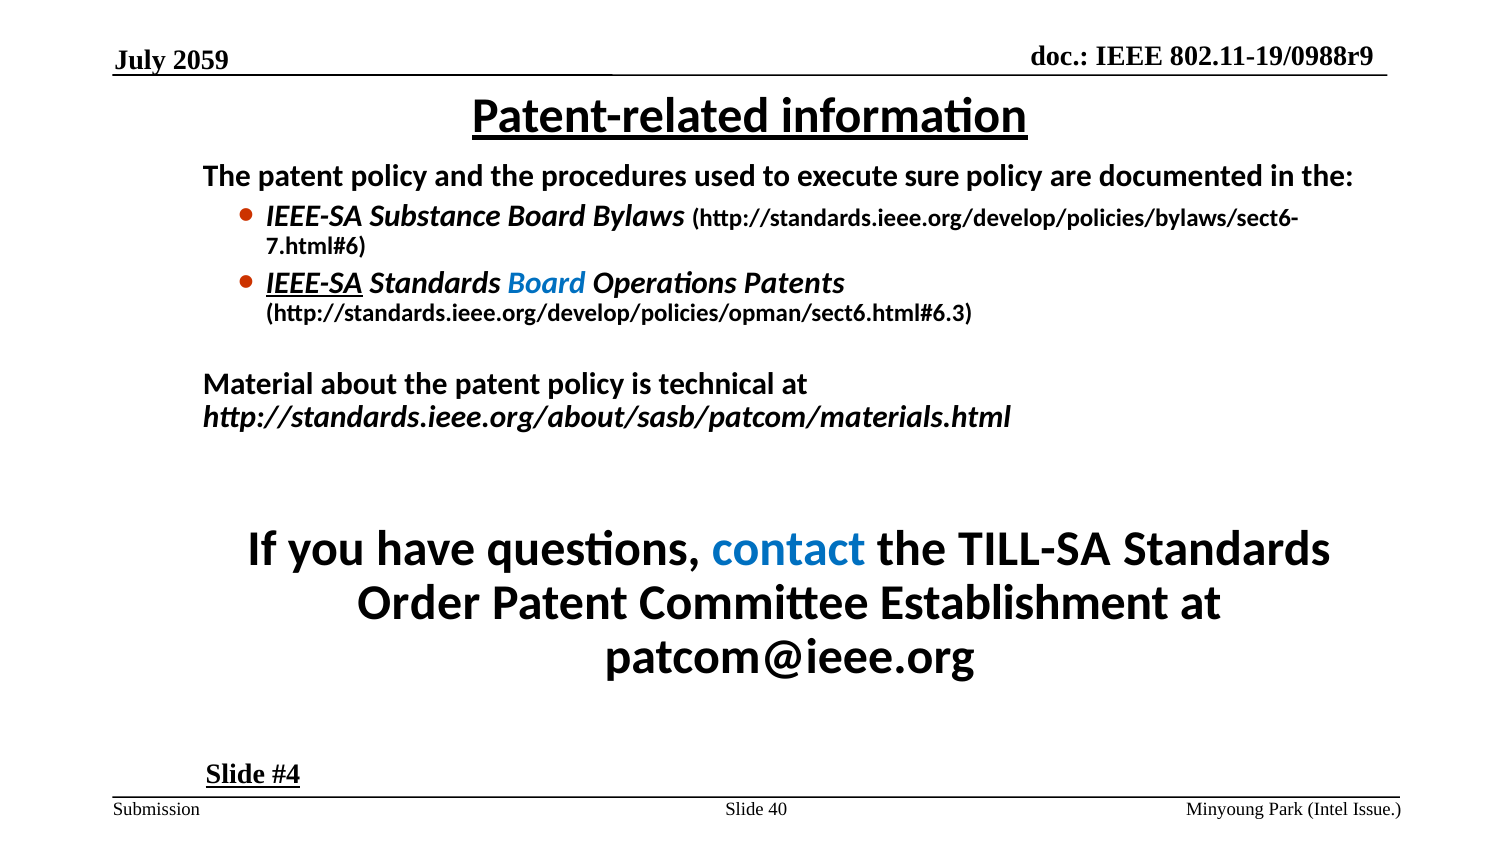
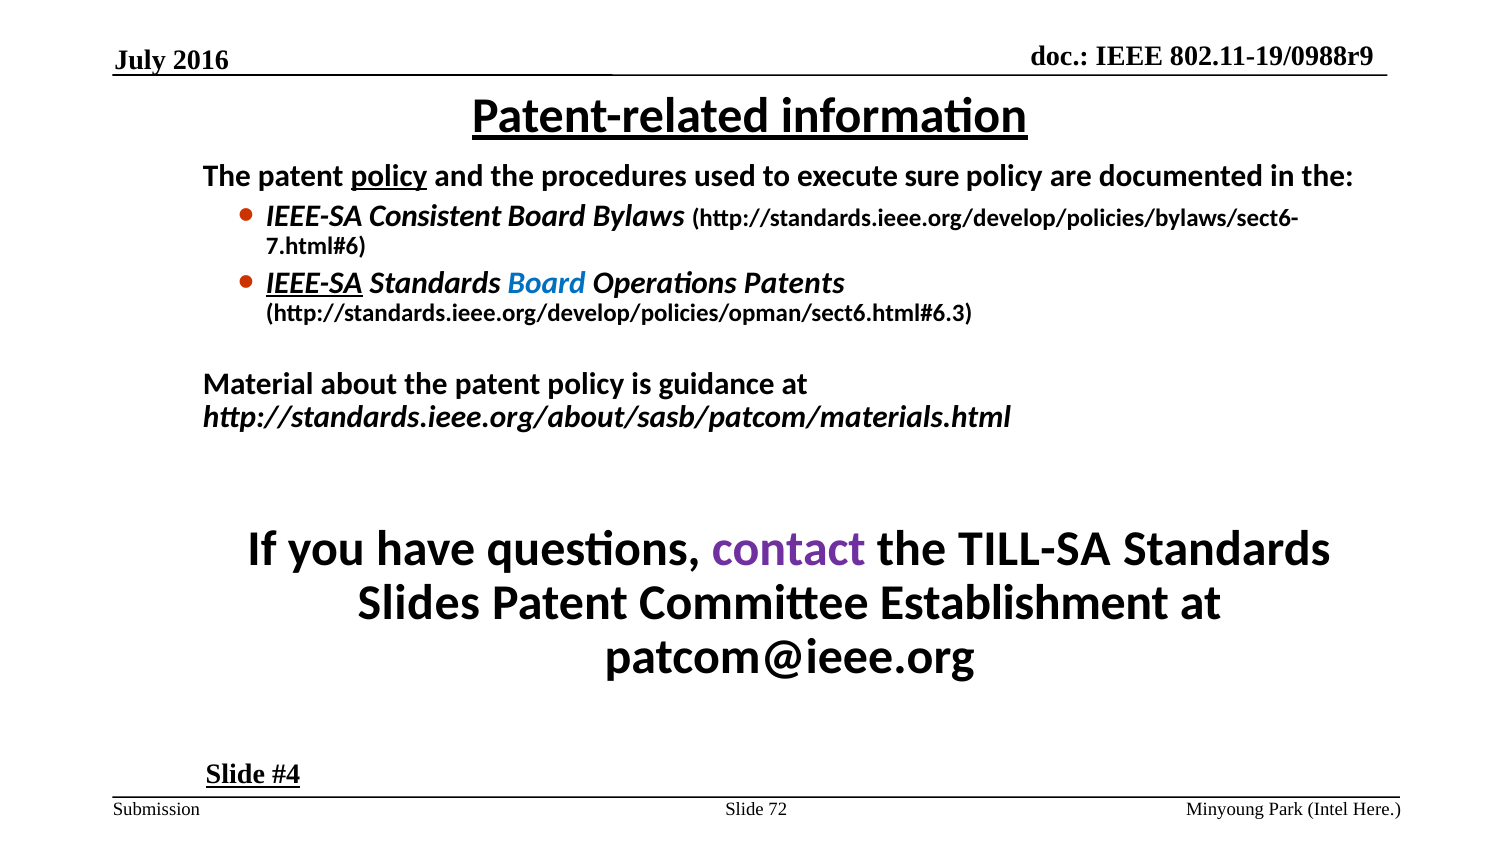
2059: 2059 -> 2016 (201, 60)
policy underline: none -> present (389, 176)
Substance: Substance -> Consistent (435, 216)
technical: technical -> guidance (717, 384)
contact colour: blue -> purple (789, 549)
Order: Order -> Slides (419, 603)
40: 40 -> 72 (778, 809)
Issue: Issue -> Here (1377, 809)
